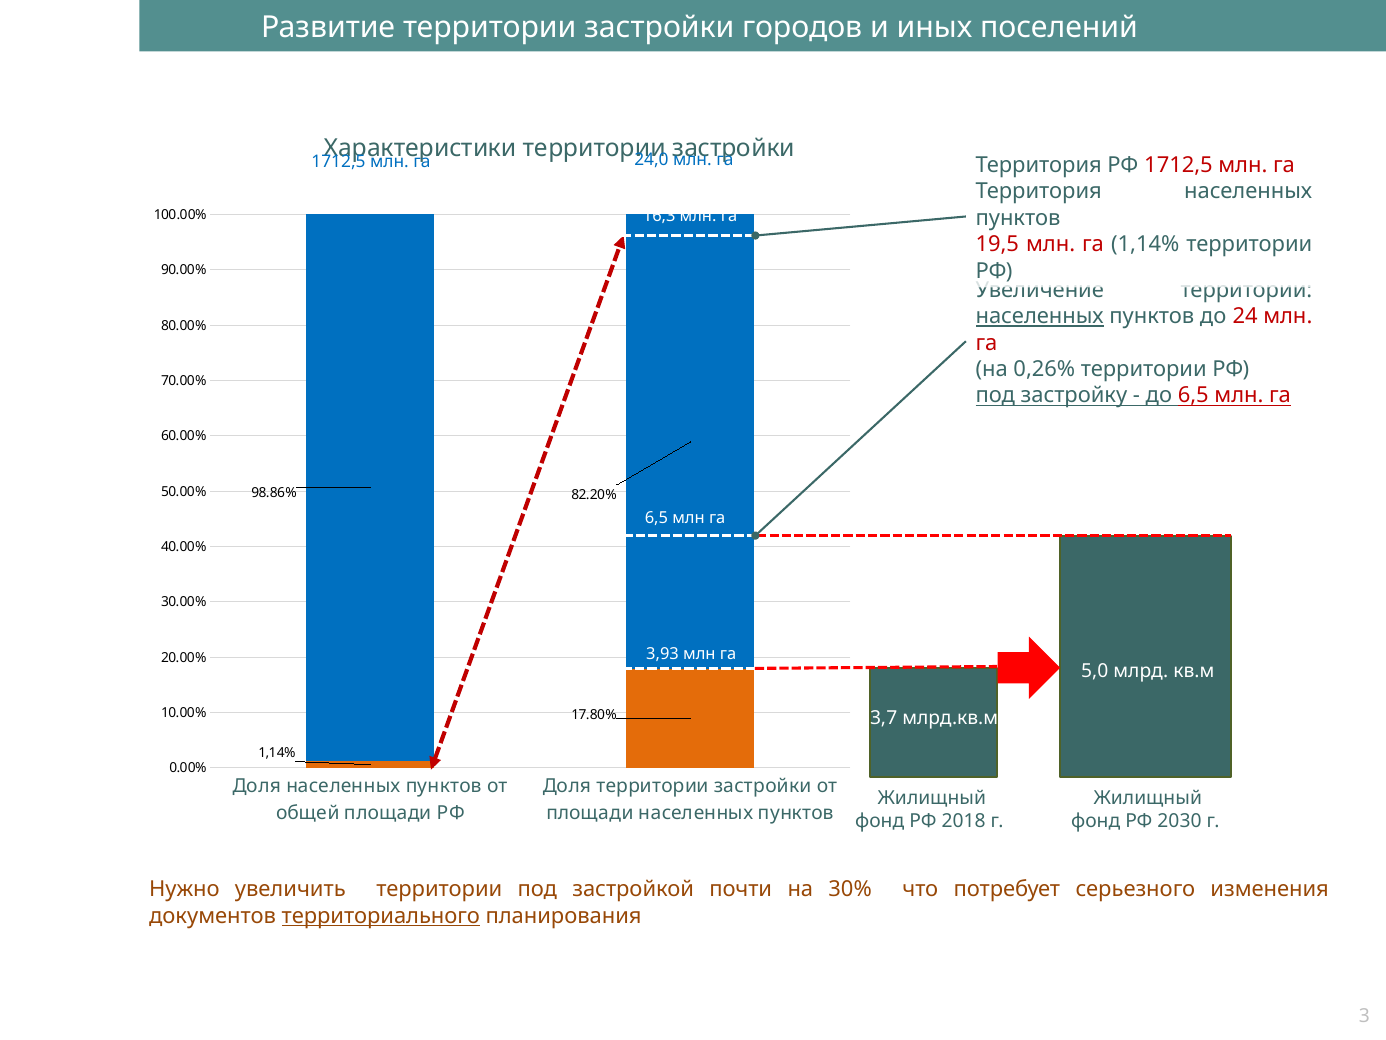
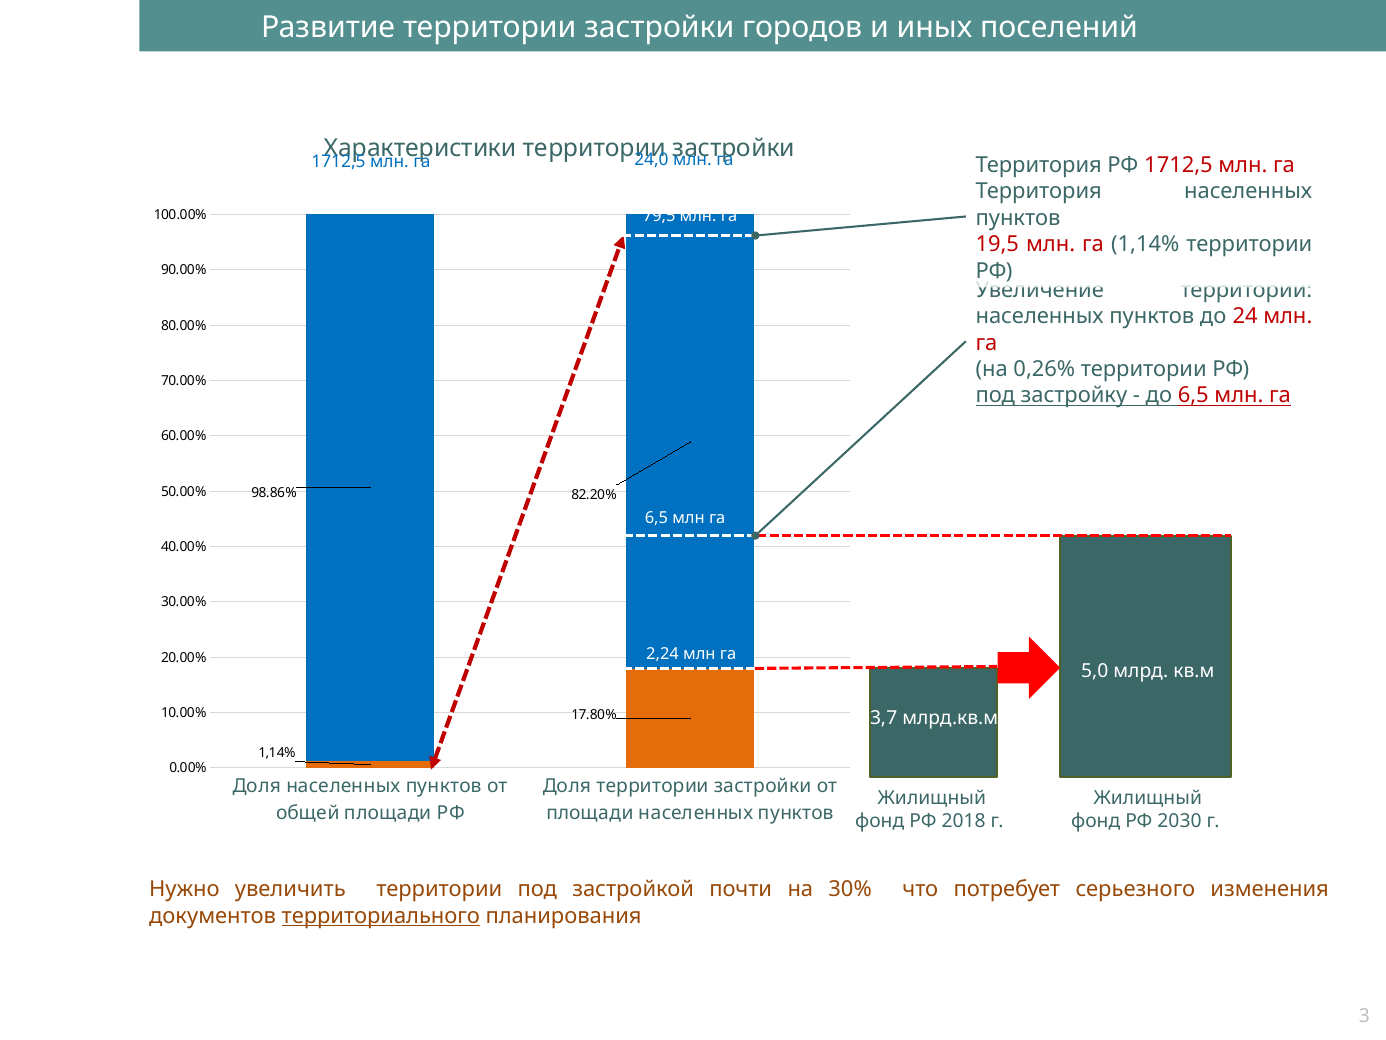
16,3: 16,3 -> 79,5 (659, 216)
населенных underline: present -> none (1040, 316)
3,93: 3,93 -> 2,24 (663, 654)
